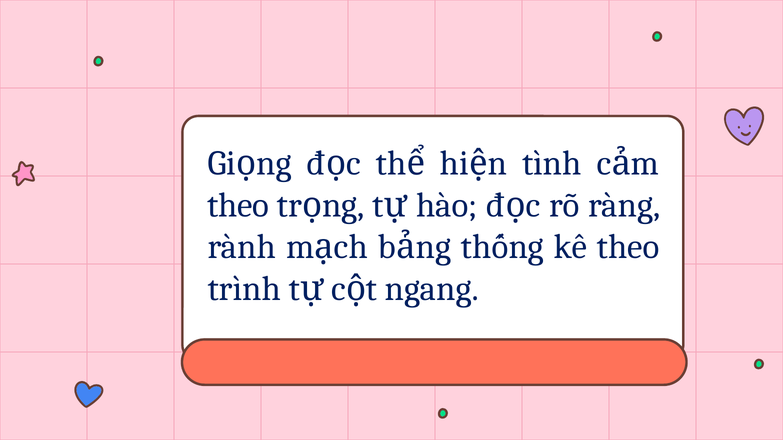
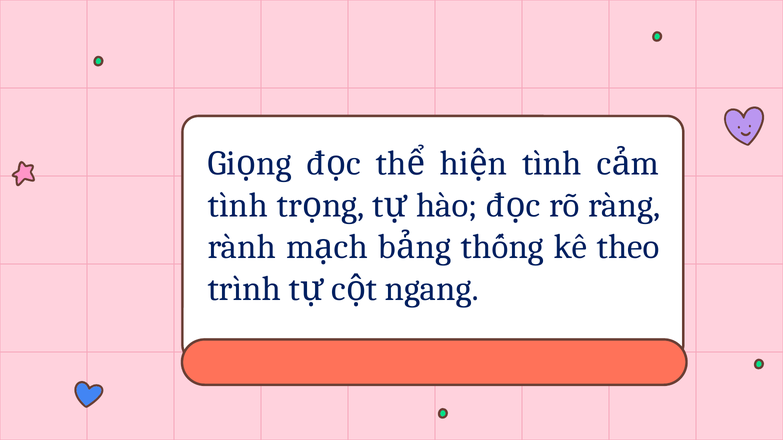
theo: theo -> tình (238, 205)
